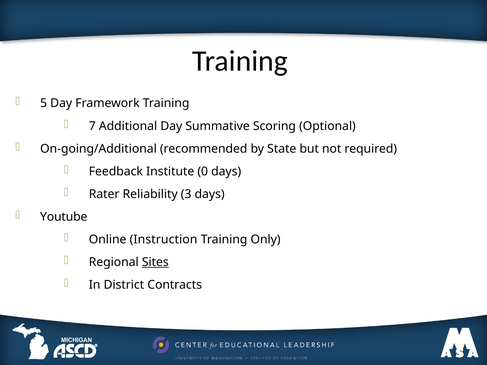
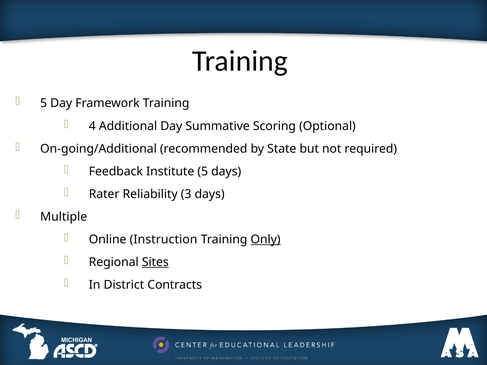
7: 7 -> 4 (92, 126)
Institute 0: 0 -> 5 (203, 172)
Youtube: Youtube -> Multiple (64, 217)
Only underline: none -> present (266, 240)
